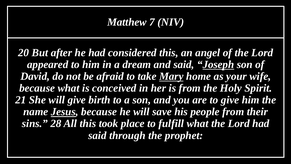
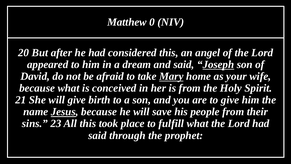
7: 7 -> 0 (152, 22)
28: 28 -> 23 (56, 123)
